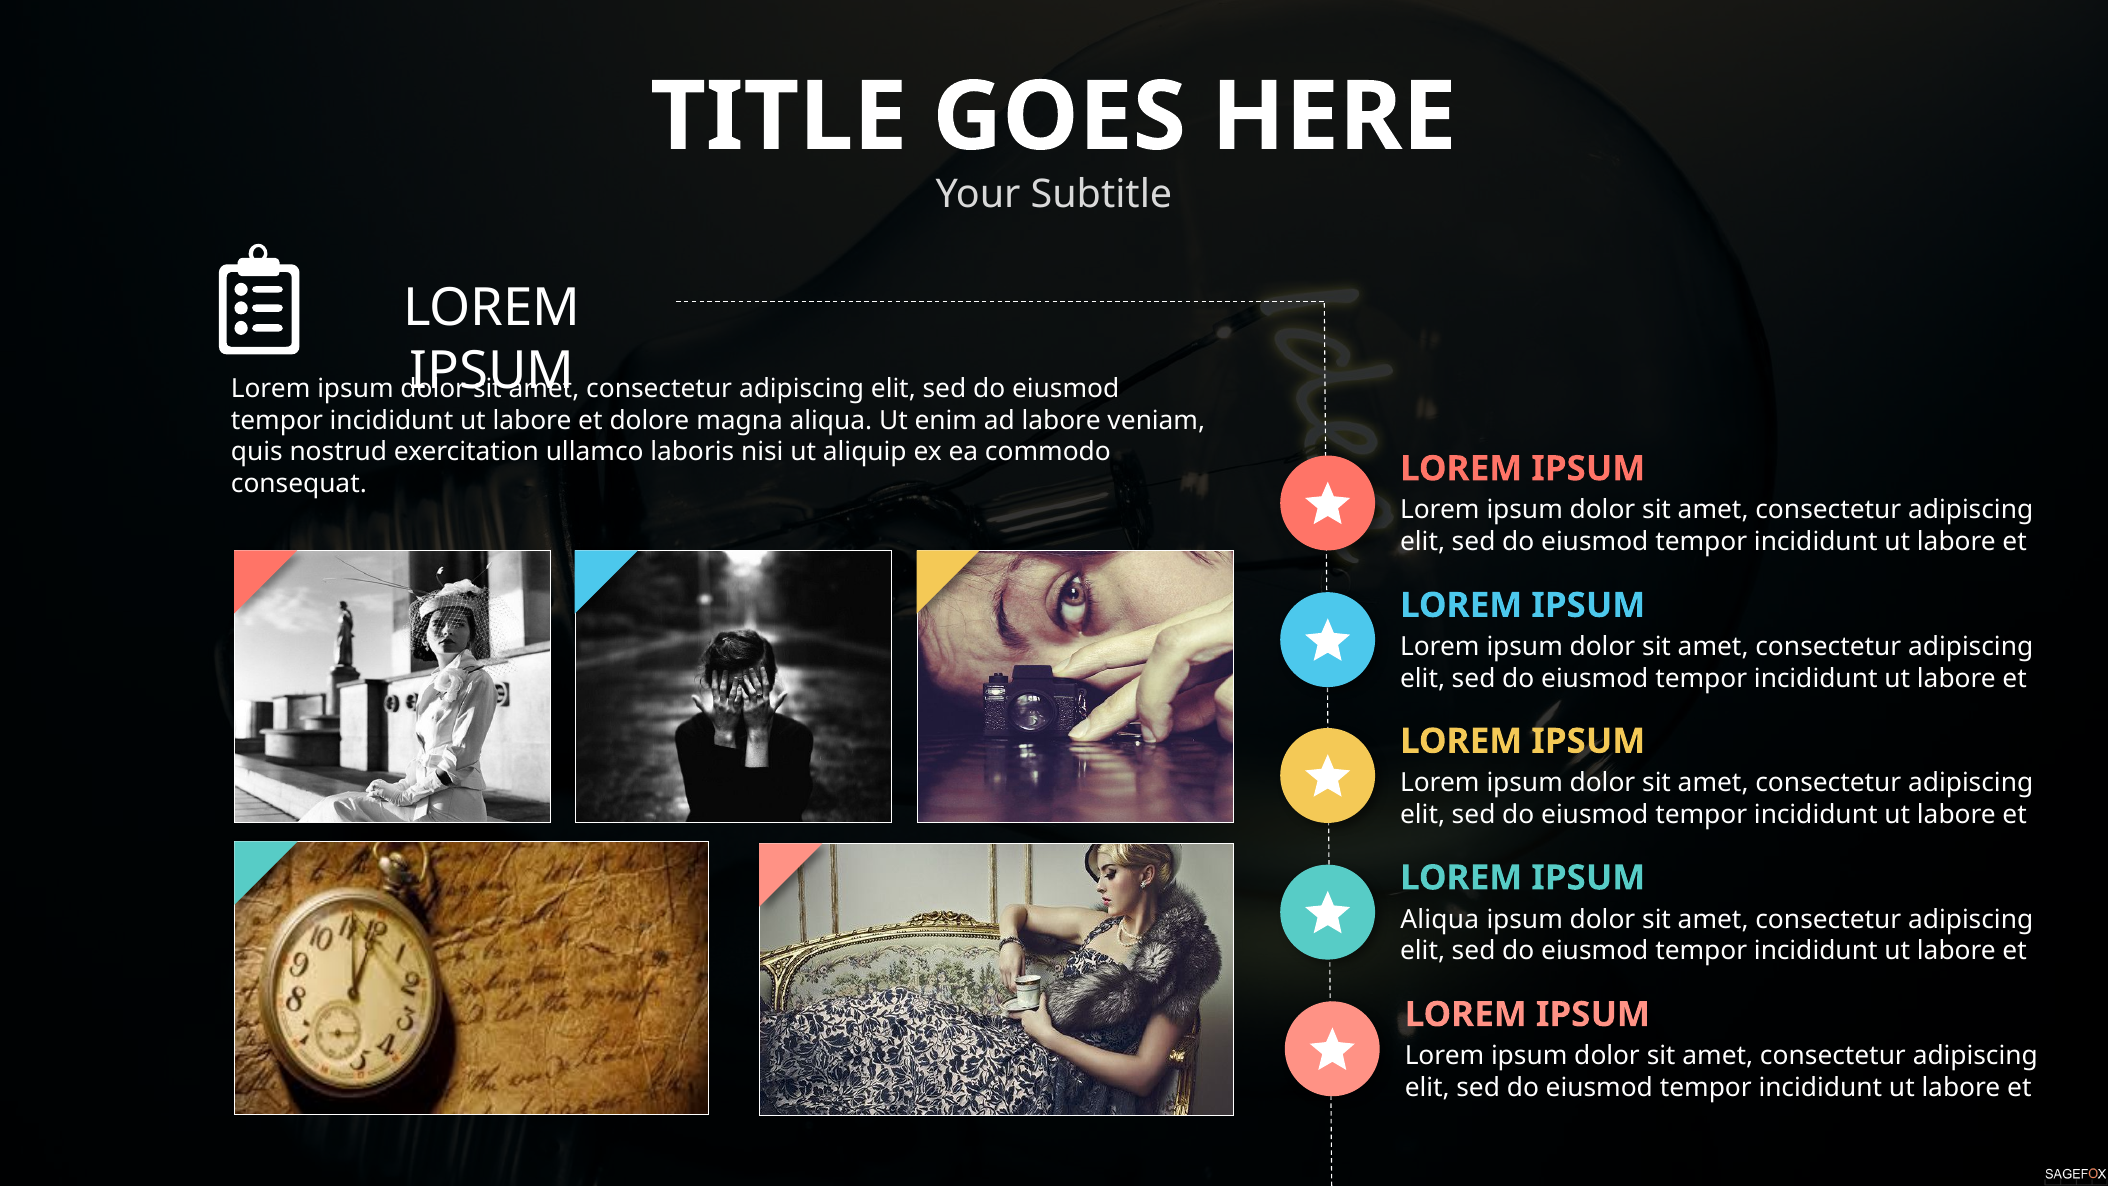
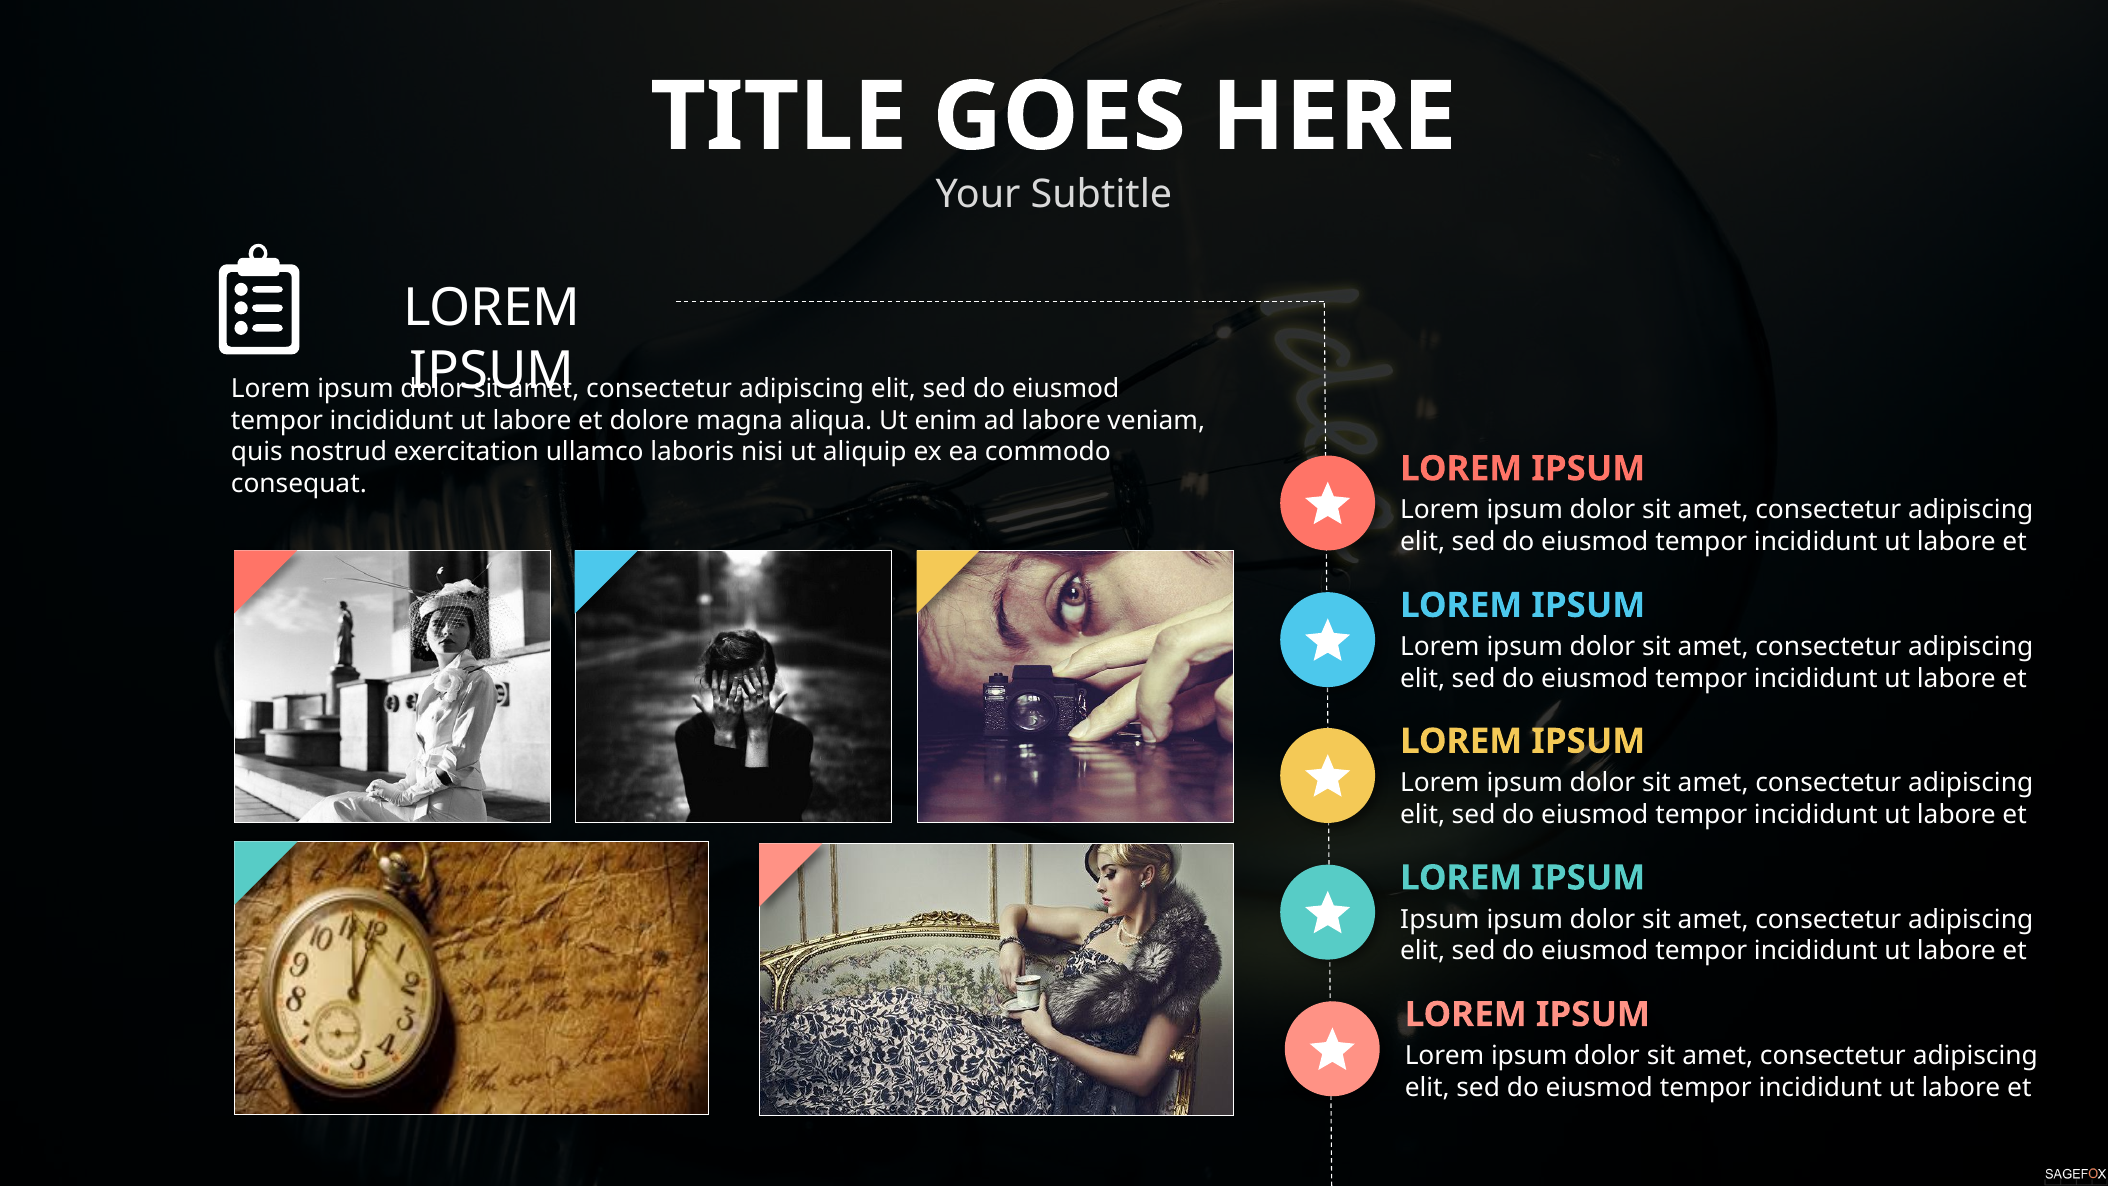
Aliqua: Aliqua -> Ipsum (1440, 919)
